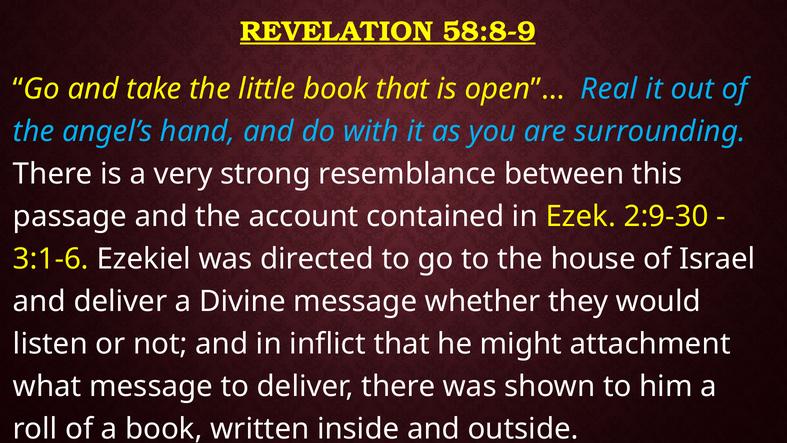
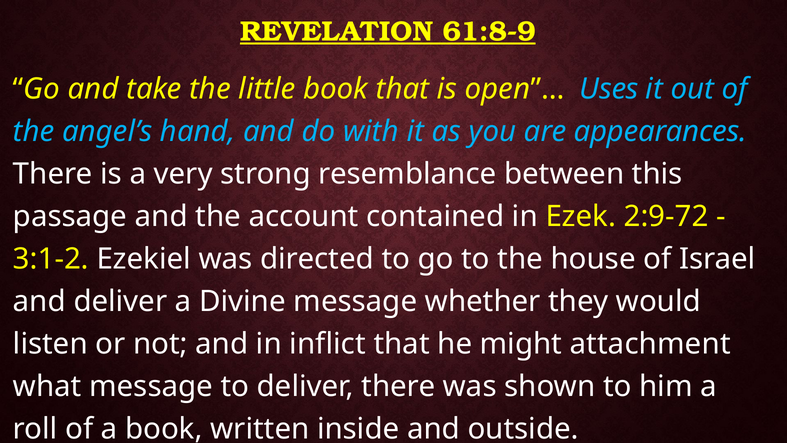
58:8-9: 58:8-9 -> 61:8-9 (489, 32)
Real: Real -> Uses (609, 89)
surrounding: surrounding -> appearances (660, 131)
2:9-30: 2:9-30 -> 2:9-72 (666, 216)
3:1-6: 3:1-6 -> 3:1-2 (51, 259)
